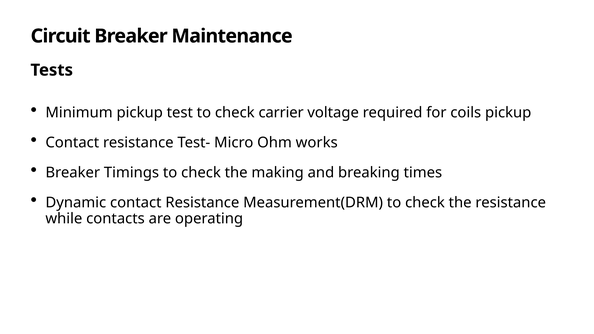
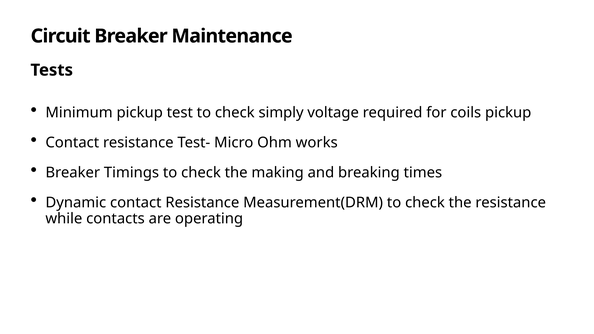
carrier: carrier -> simply (281, 113)
